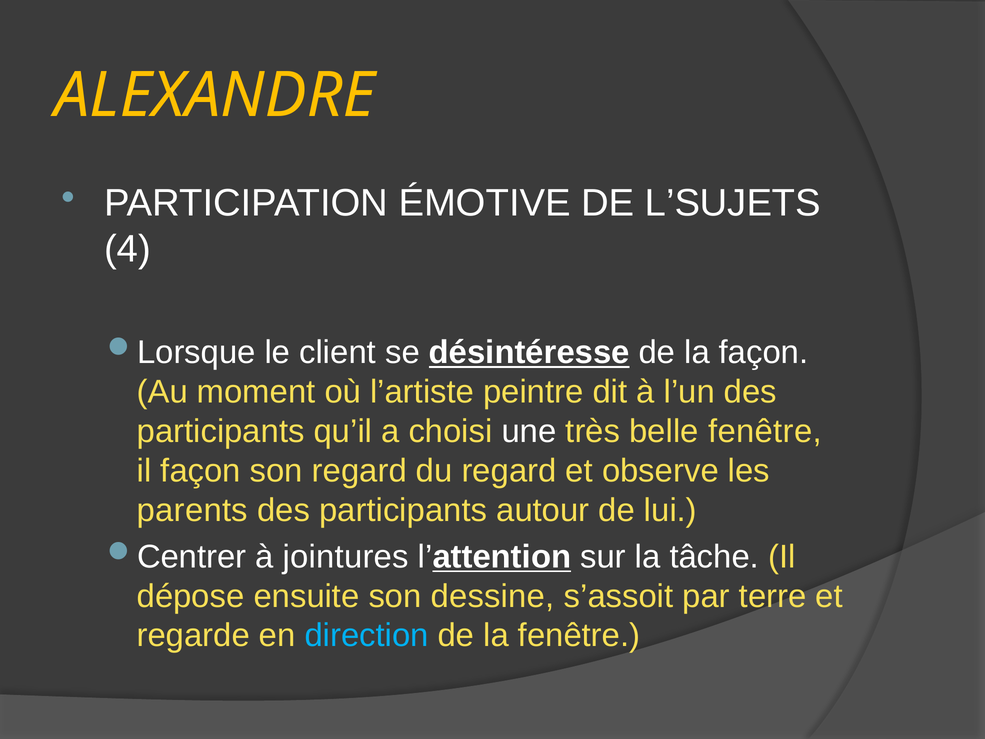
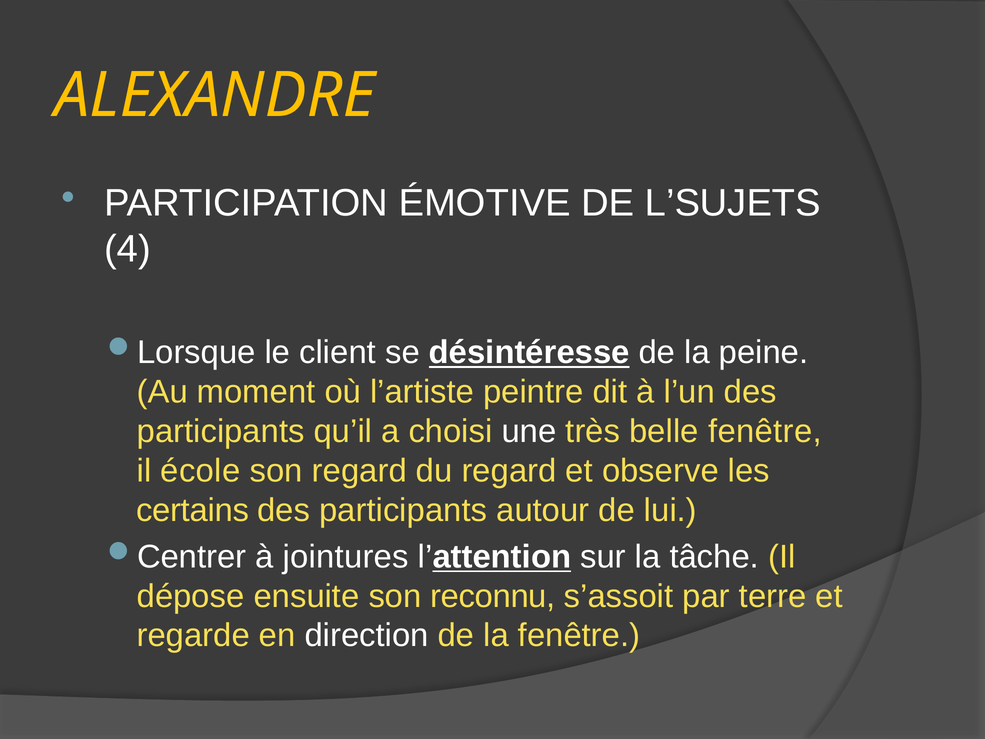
la façon: façon -> peine (764, 353)
il façon: façon -> école (200, 471)
parents: parents -> certains (193, 510)
dessine: dessine -> reconnu (493, 596)
direction colour: light blue -> white (367, 635)
